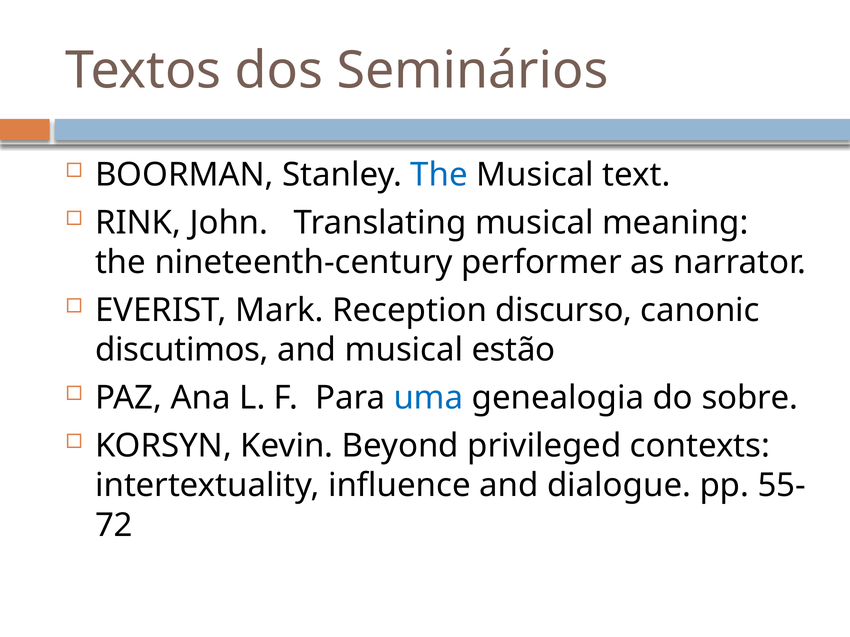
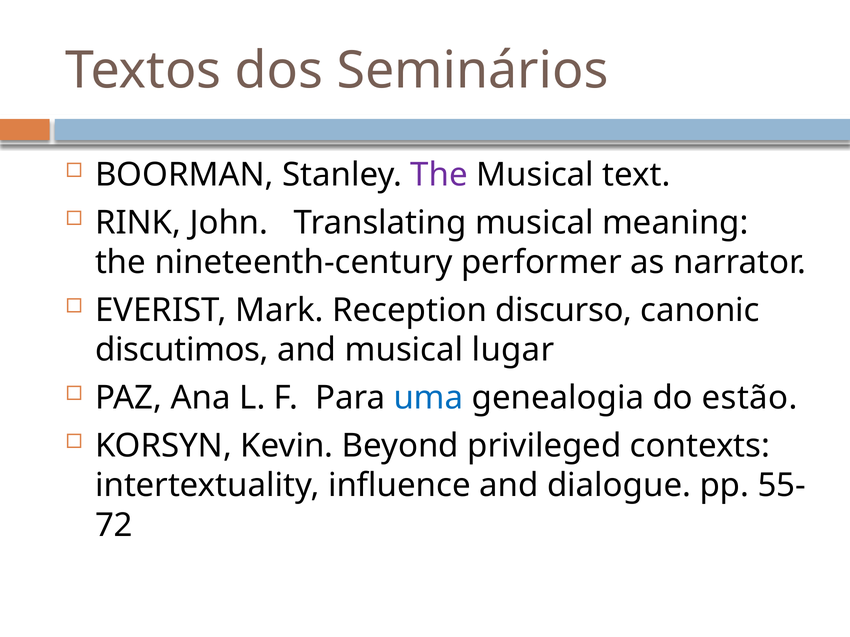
The colour: blue -> purple (439, 175)
estão: estão -> lugar (513, 350)
sobre: sobre -> estão (750, 398)
